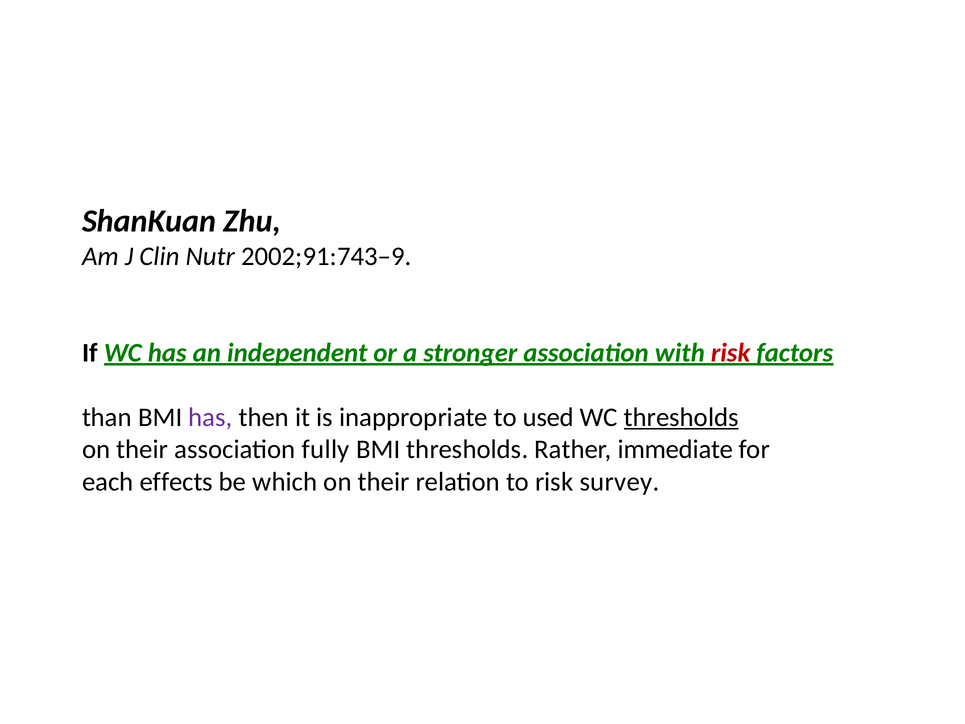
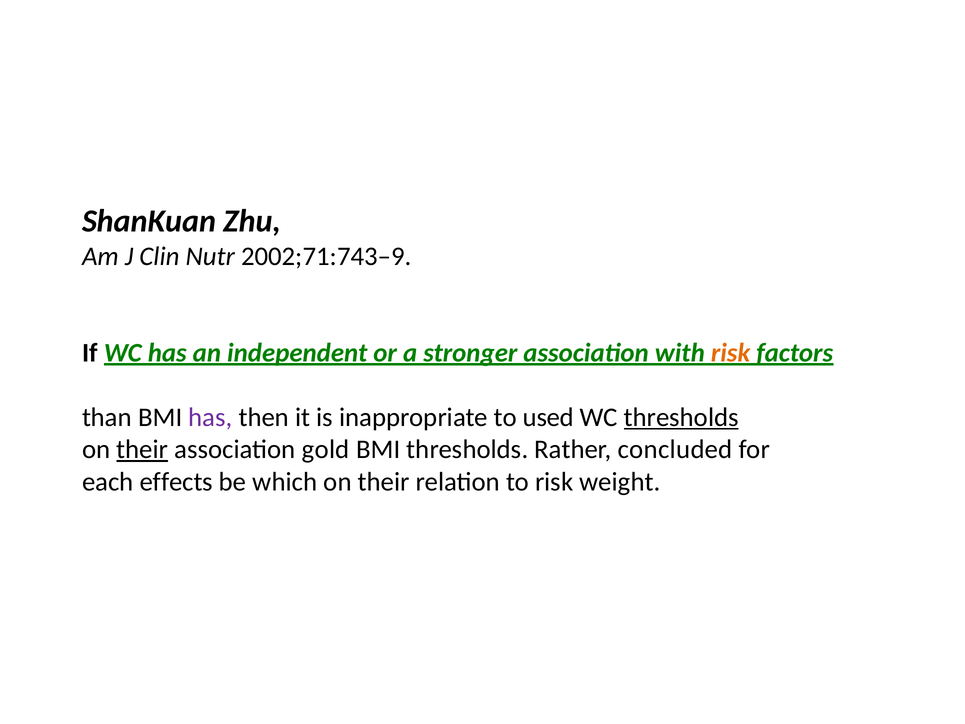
2002;91:743–9: 2002;91:743–9 -> 2002;71:743–9 (326, 256)
risk colour: red -> orange (731, 353)
their underline: none -> present (142, 449)
fully: fully -> gold (326, 449)
immediate: immediate -> concluded (675, 449)
survey: survey -> weight (620, 482)
